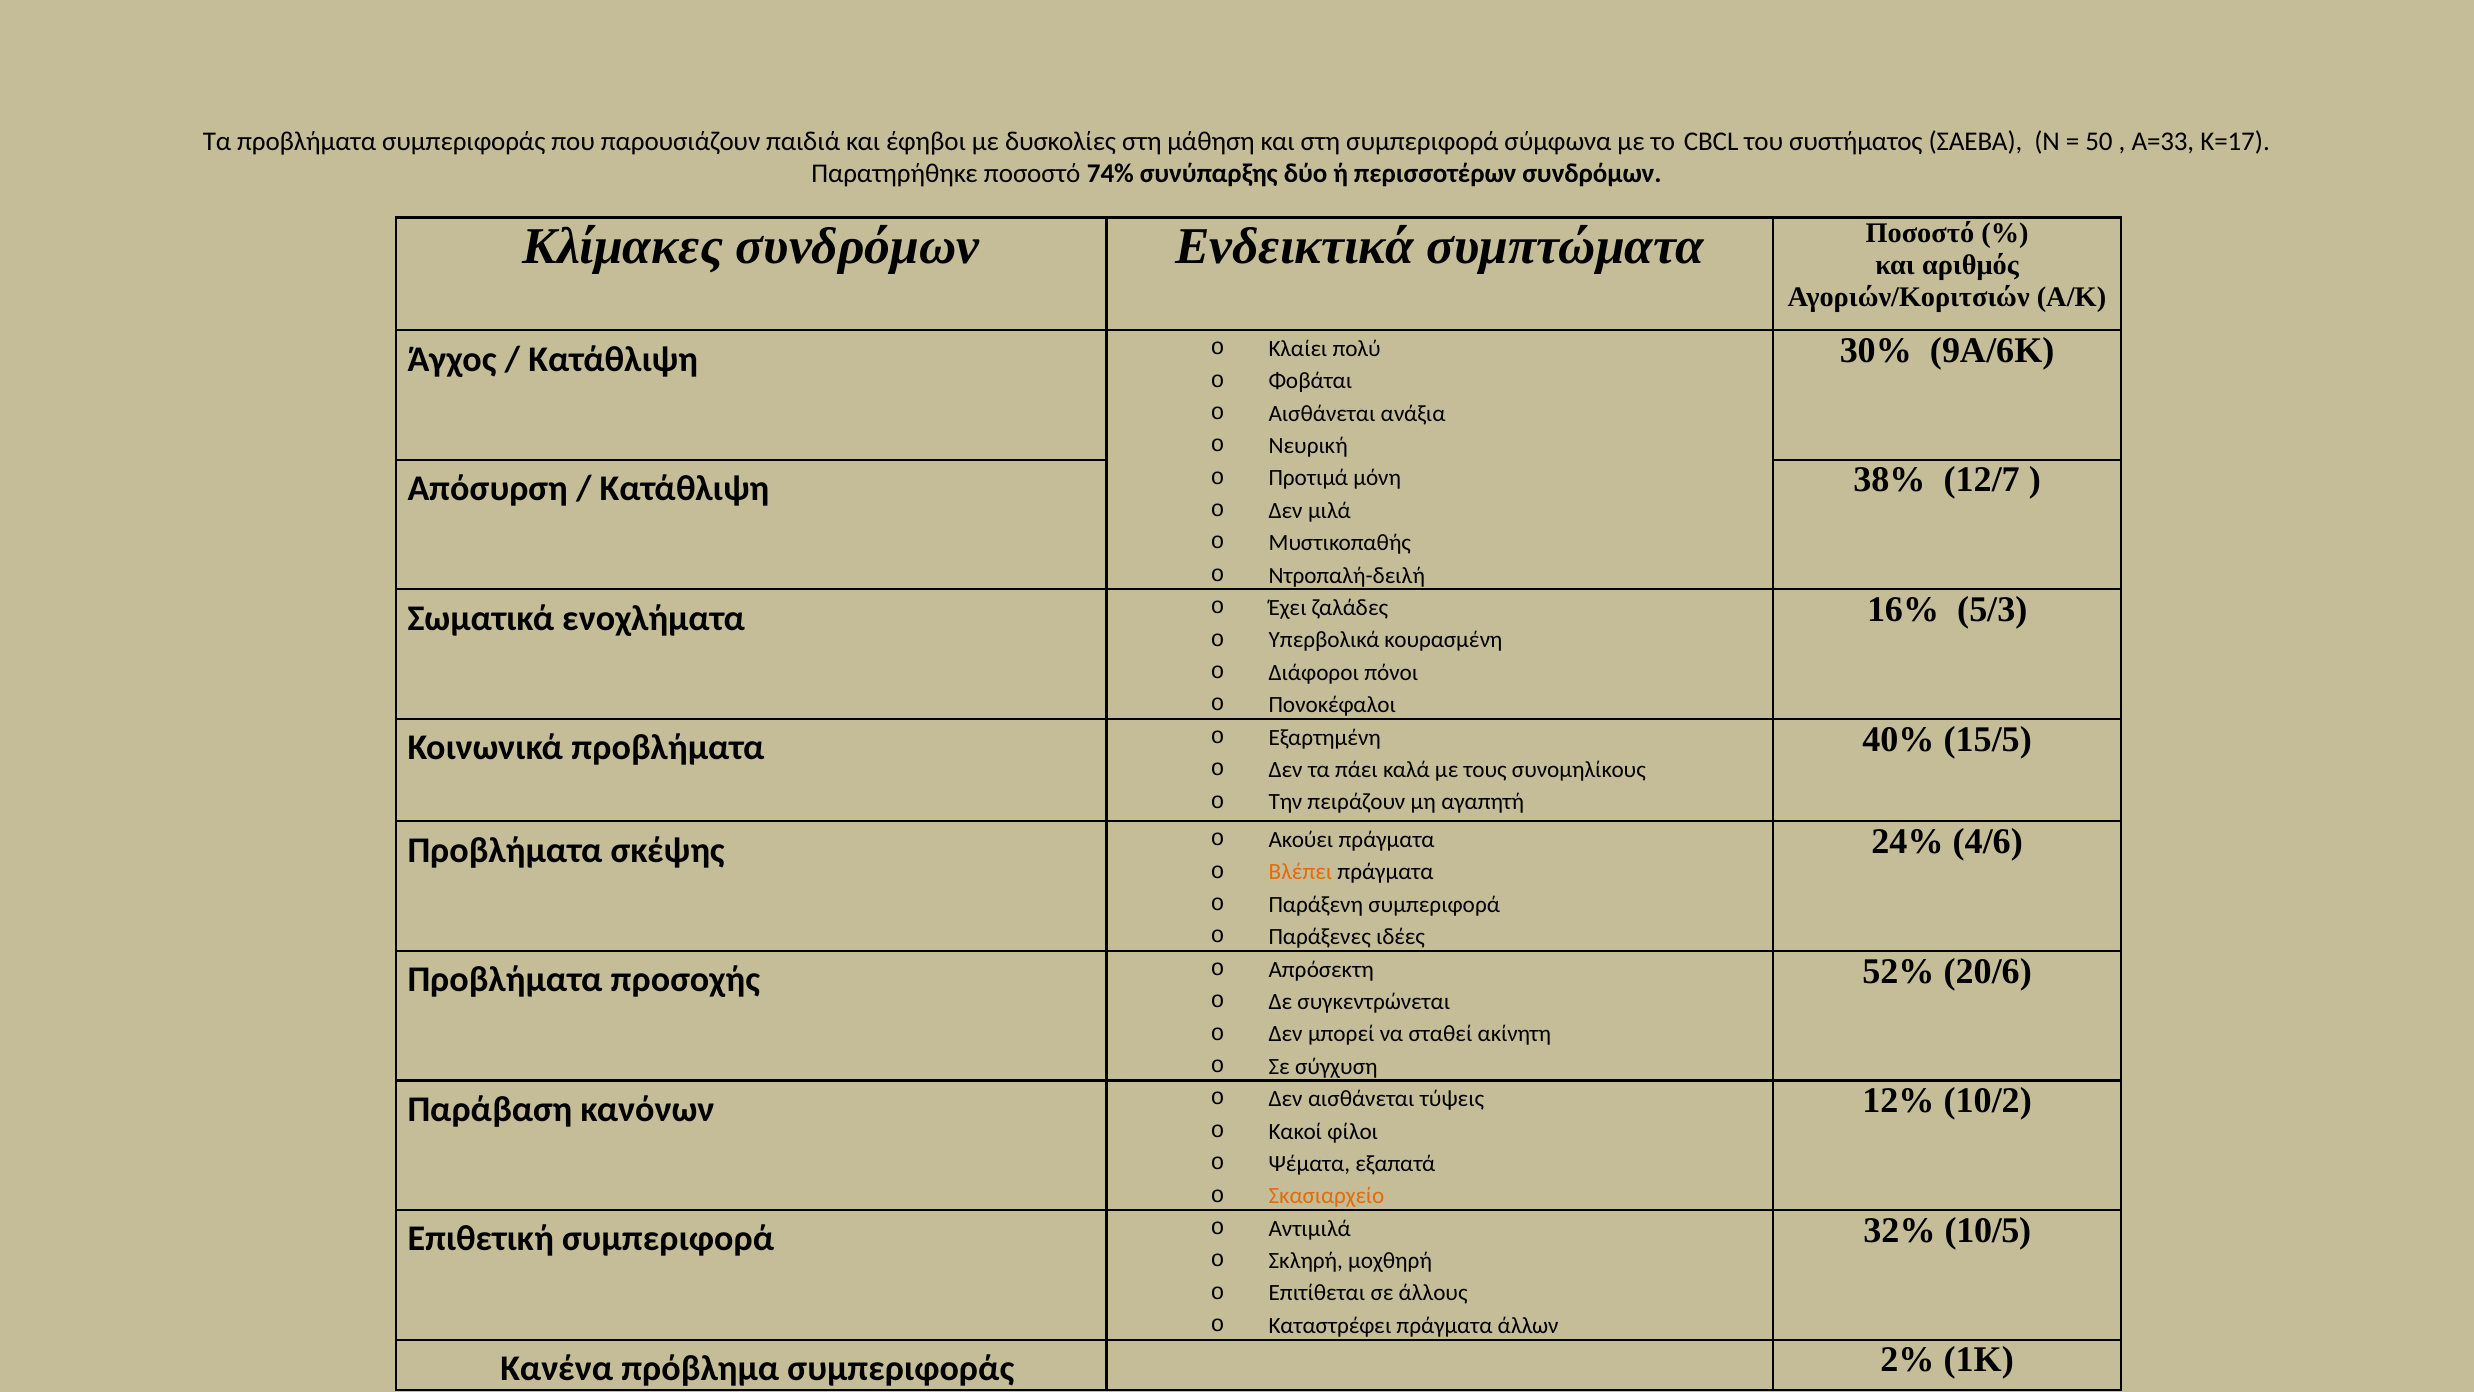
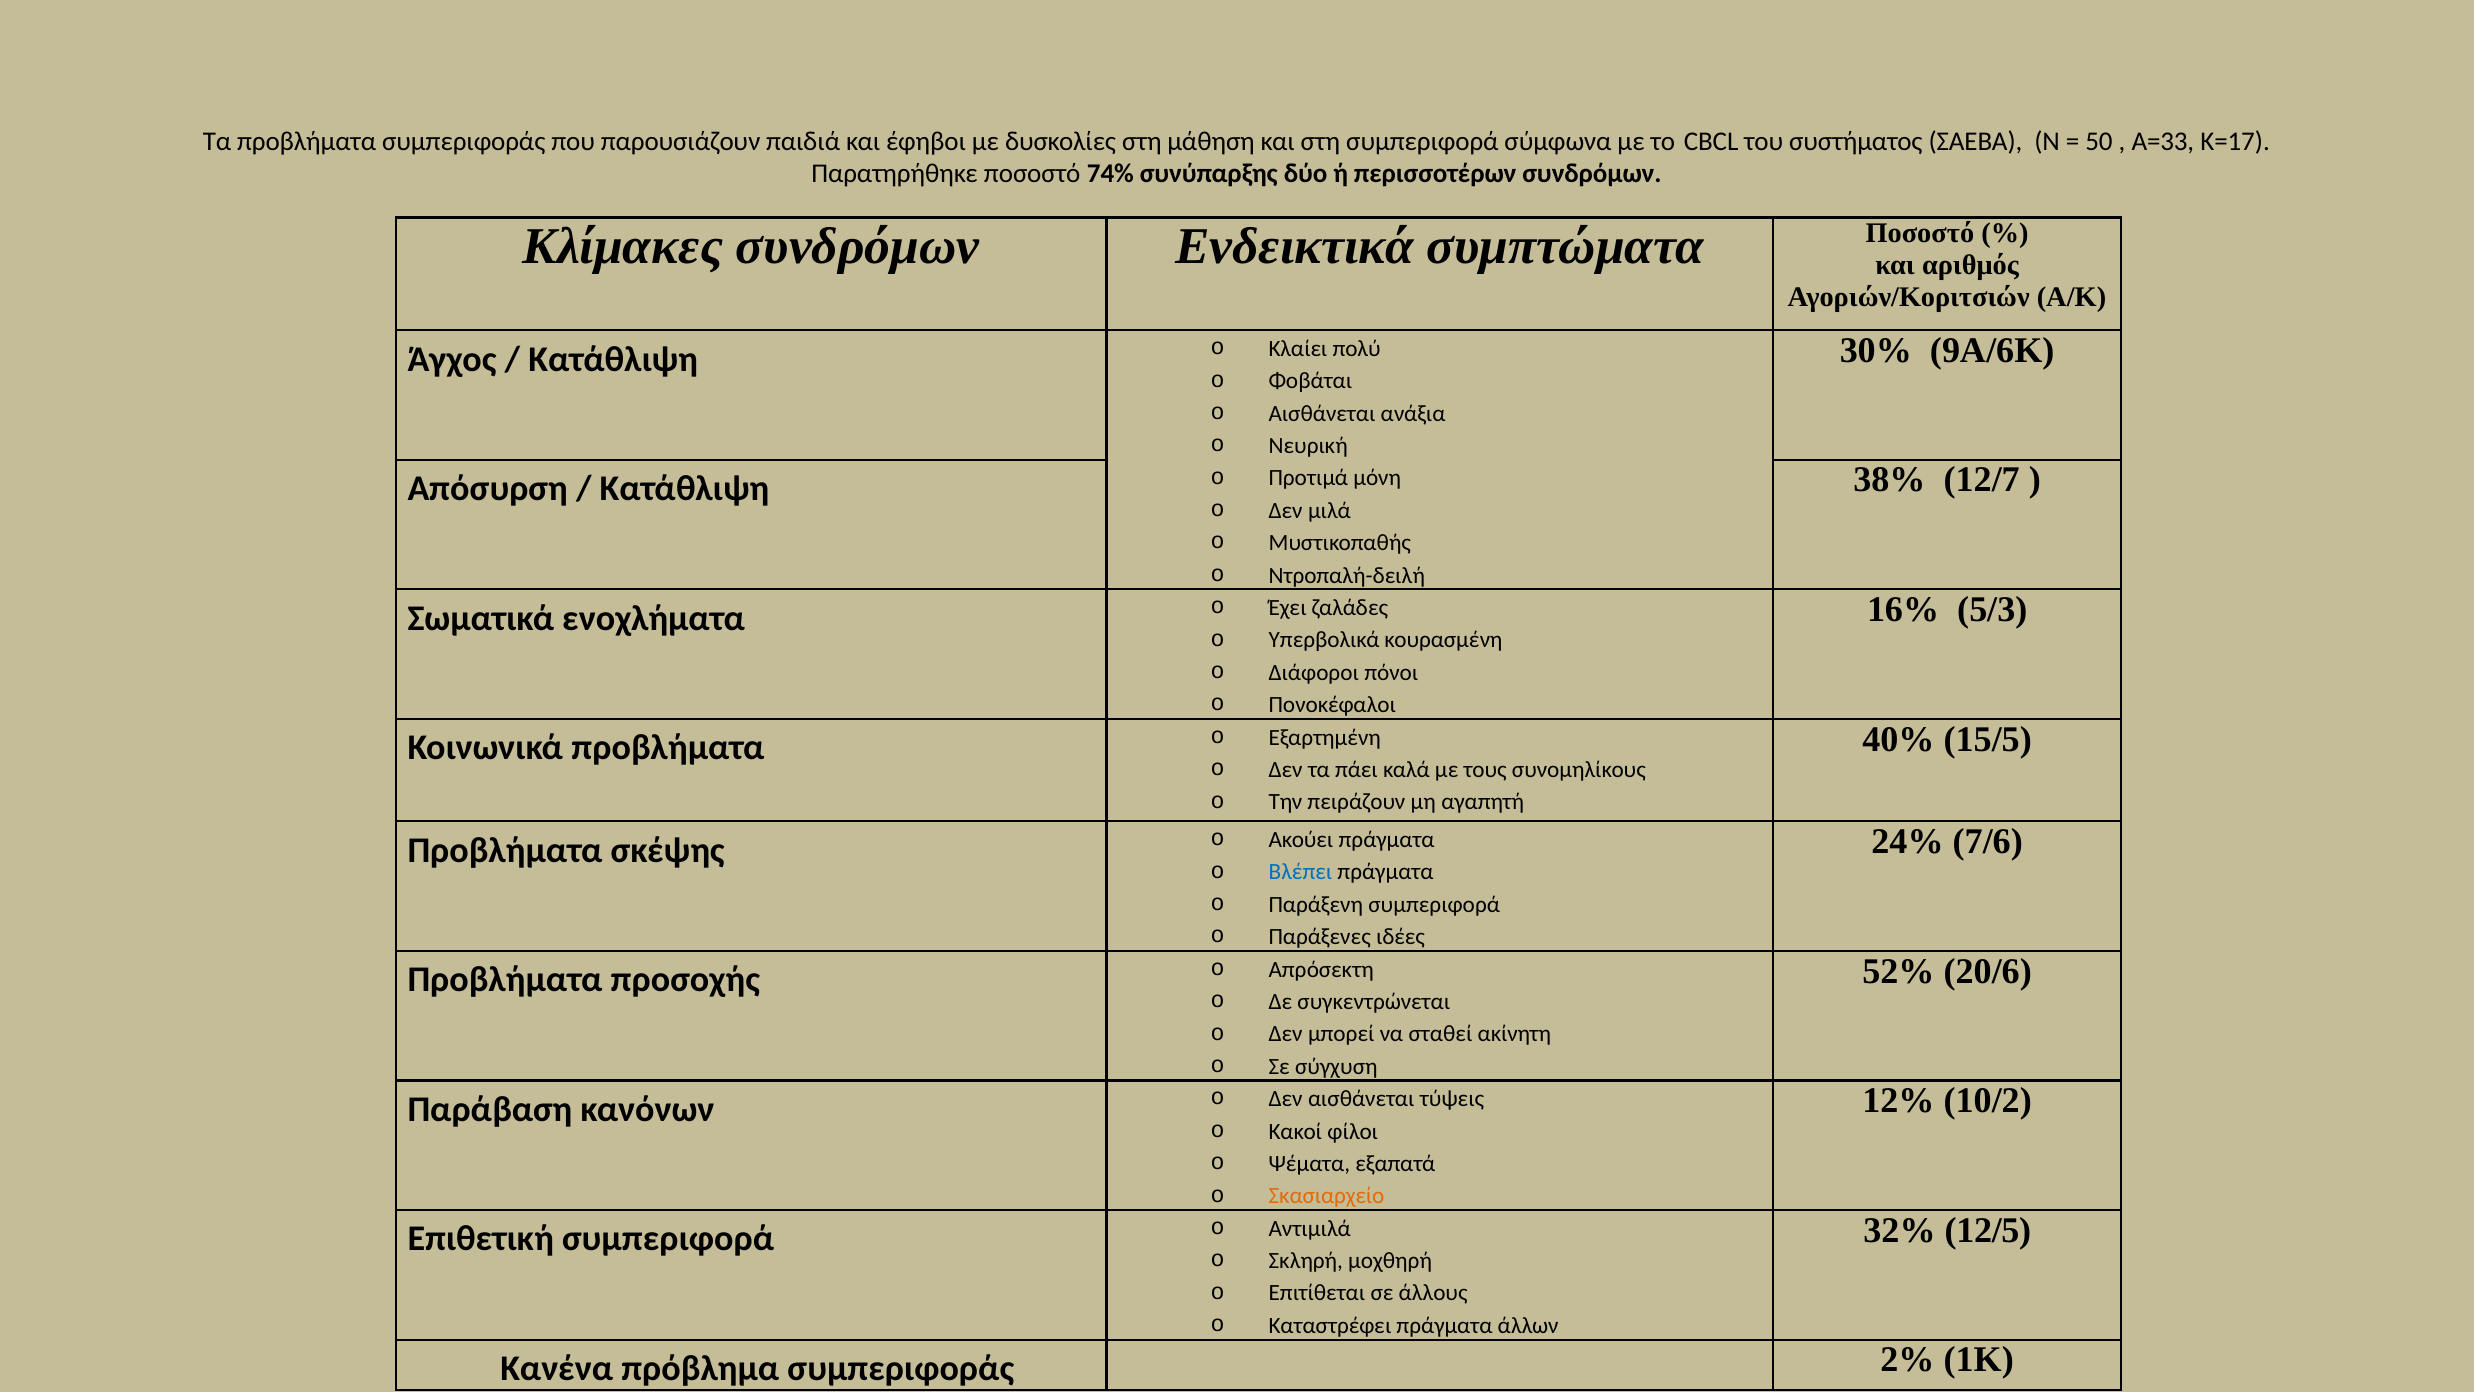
4/6: 4/6 -> 7/6 (1988, 841)
Βλέπει colour: orange -> blue (1300, 872)
10/5: 10/5 -> 12/5 (1988, 1230)
